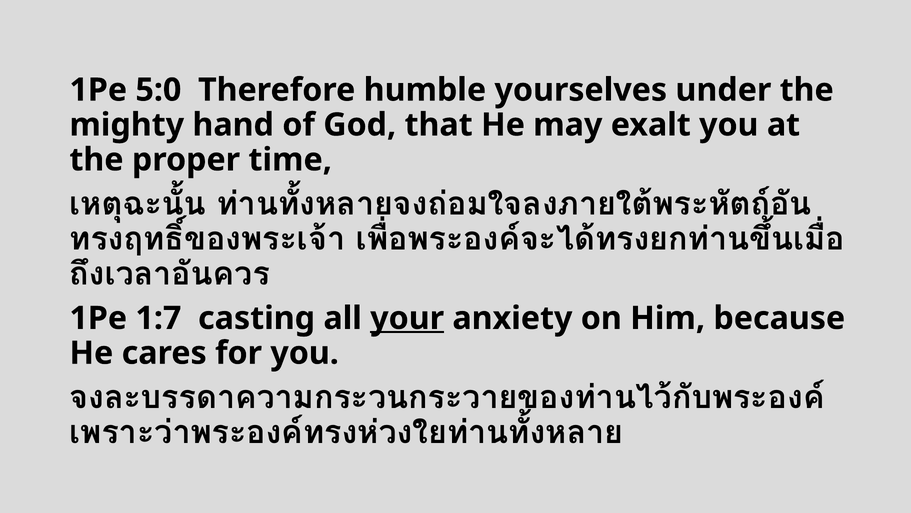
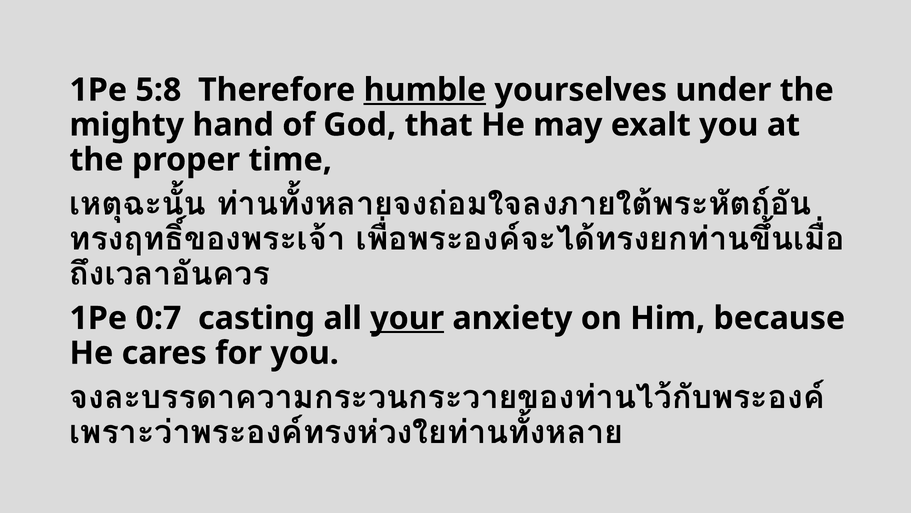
5:0: 5:0 -> 5:8 (158, 90)
humble underline: none -> present (425, 90)
1:7: 1:7 -> 0:7 (158, 318)
